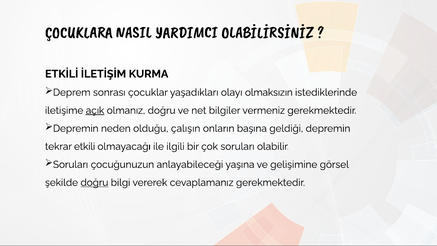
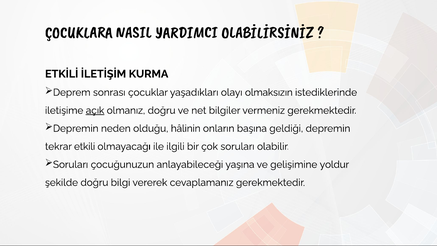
çalışın: çalışın -> hâlinin (186, 128)
görsel: görsel -> yoldur (334, 164)
doğru underline: present -> none (94, 182)
